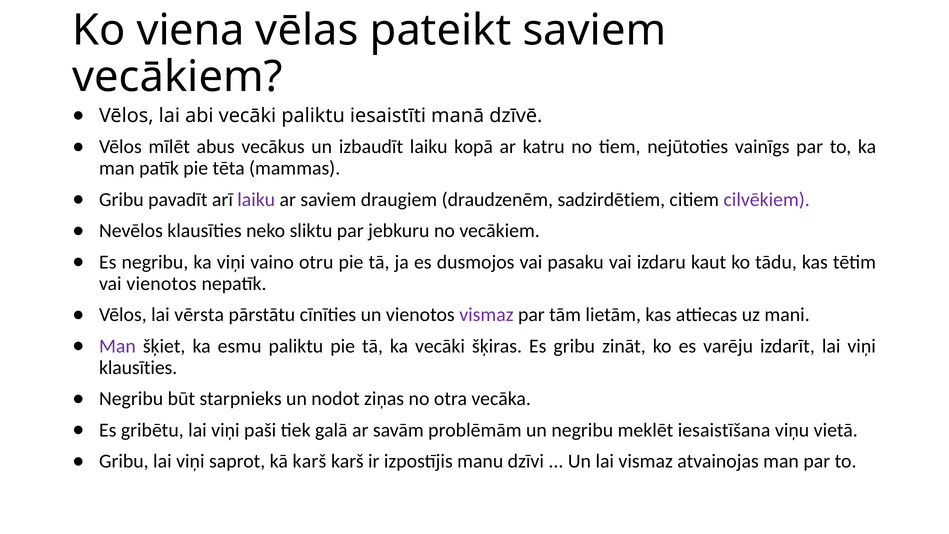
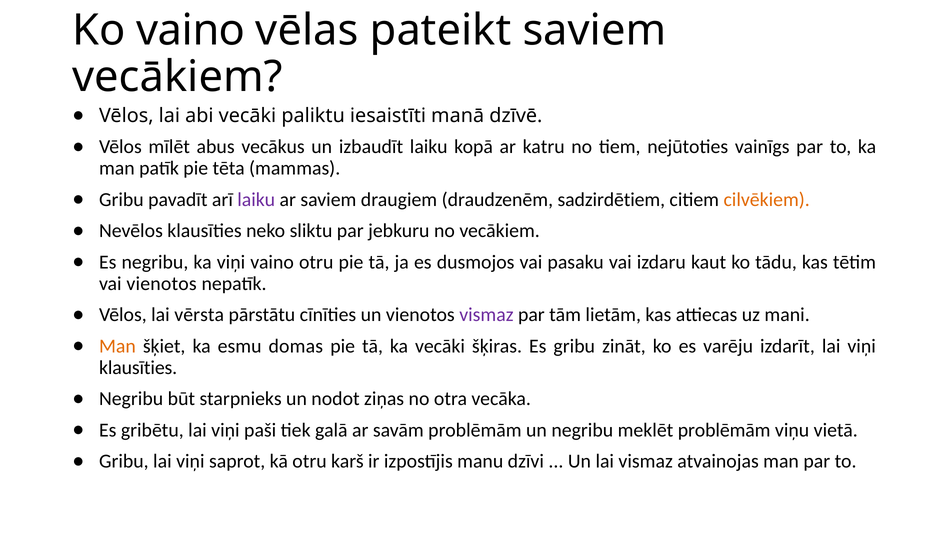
Ko viena: viena -> vaino (191, 30)
cilvēkiem colour: purple -> orange (767, 200)
Man colour: purple -> orange (117, 346)
esmu paliktu: paliktu -> domas (296, 346)
meklēt iesaistīšana: iesaistīšana -> problēmām (724, 430)
kā karš: karš -> otru (310, 461)
